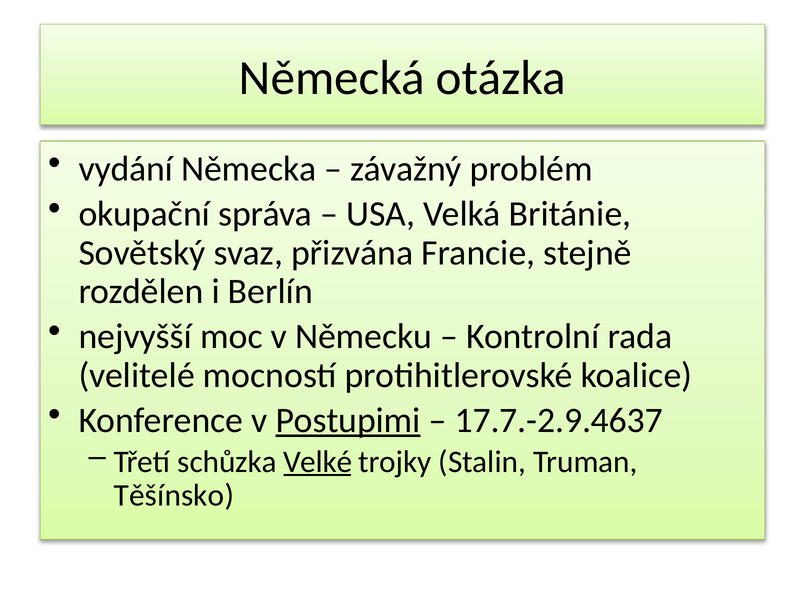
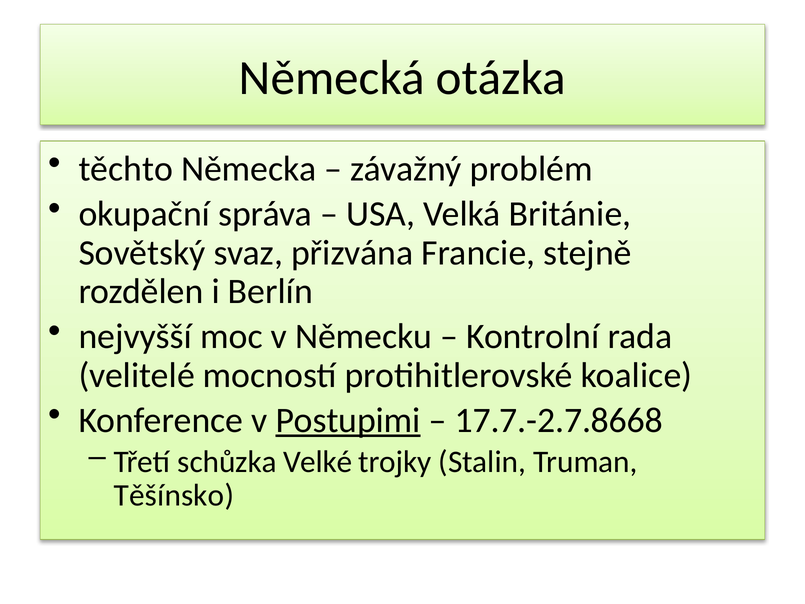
vydání: vydání -> těchto (126, 169)
17.7.-2.9.4637: 17.7.-2.9.4637 -> 17.7.-2.7.8668 (559, 420)
Velké underline: present -> none (318, 461)
